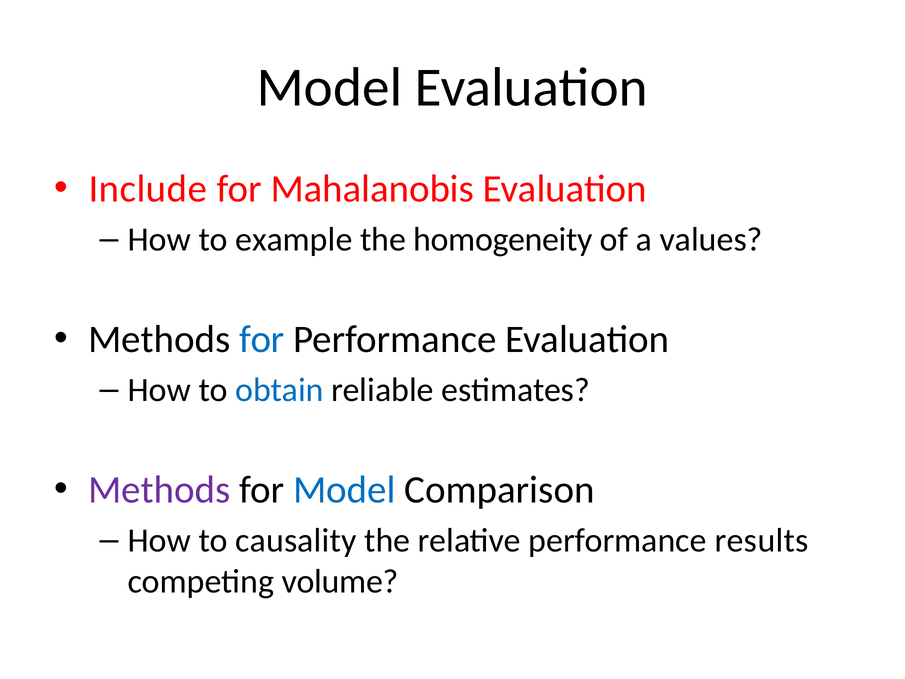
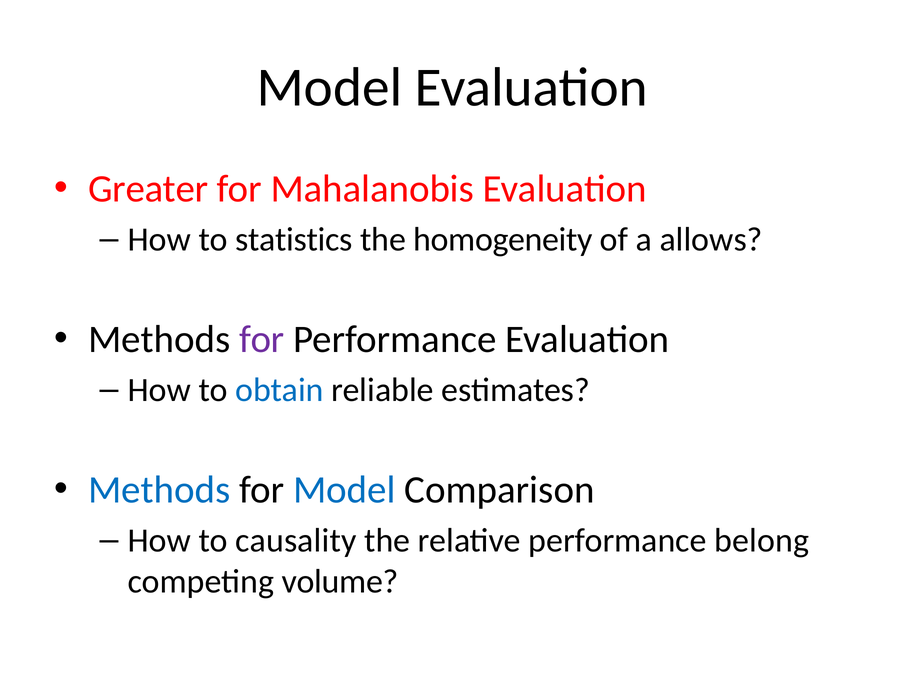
Include: Include -> Greater (148, 189)
example: example -> statistics (294, 239)
values: values -> allows (711, 239)
for colour: blue -> purple (262, 339)
Methods colour: purple -> blue (159, 490)
results: results -> belong (762, 540)
